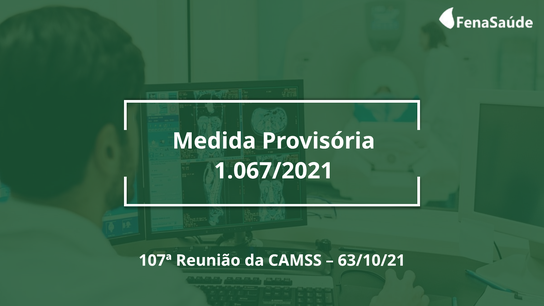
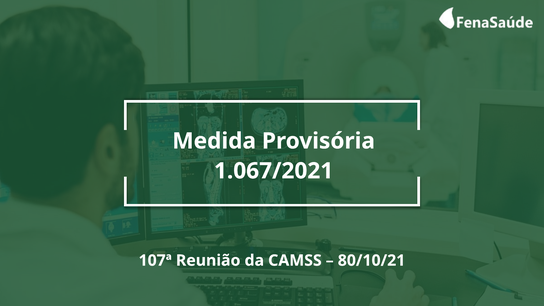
63/10/21: 63/10/21 -> 80/10/21 (372, 261)
